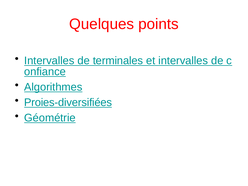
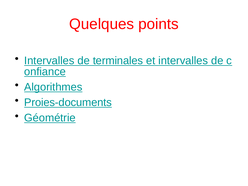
Proies-diversifiées: Proies-diversifiées -> Proies-documents (68, 103)
